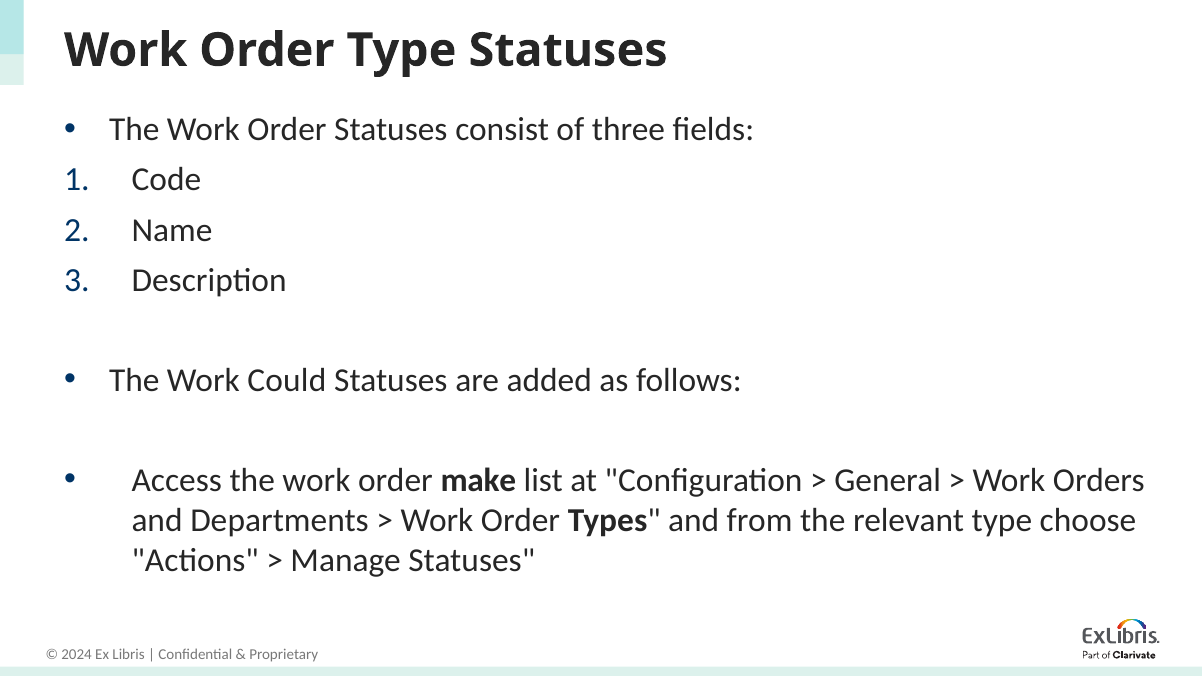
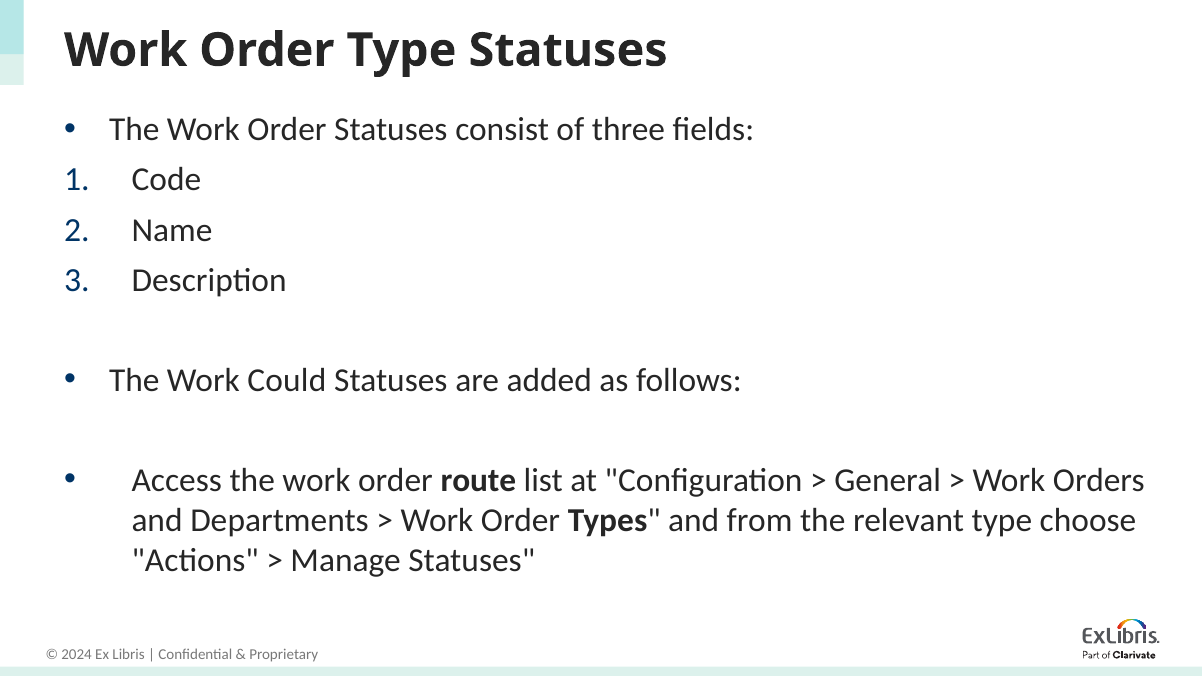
make: make -> route (478, 481)
